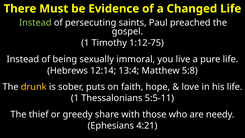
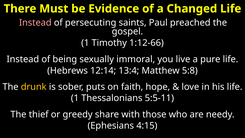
Instead colour: light green -> pink (35, 23)
1:12-75: 1:12-75 -> 1:12-66 (147, 43)
4:21: 4:21 -> 4:15 (147, 125)
